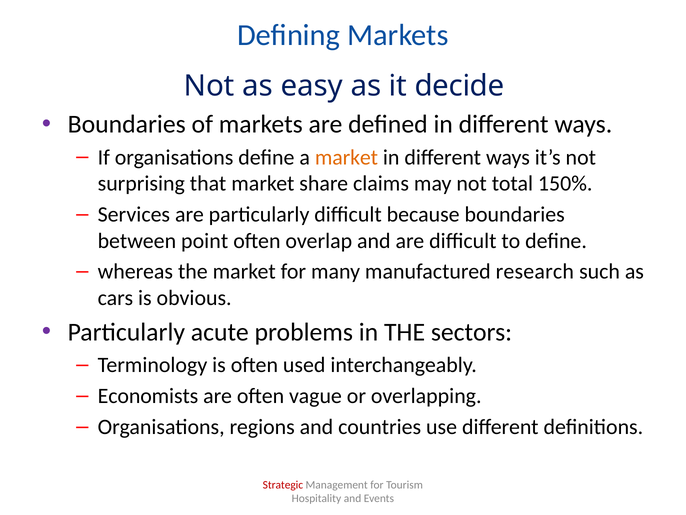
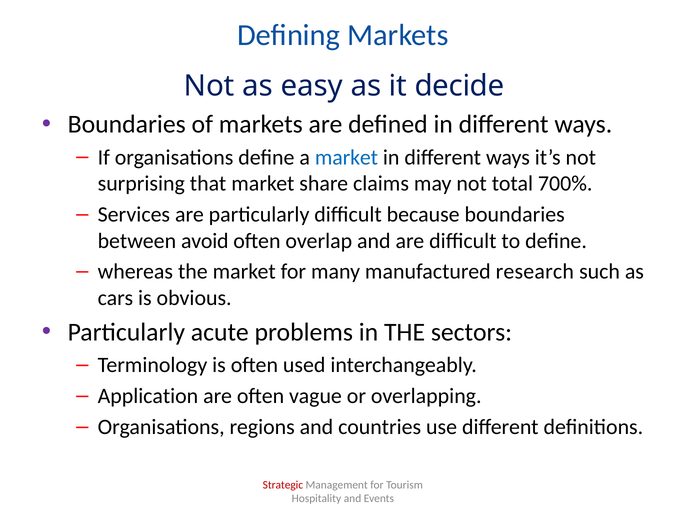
market colour: orange -> blue (347, 157)
150%: 150% -> 700% (565, 183)
point: point -> avoid (205, 241)
Economists: Economists -> Application (148, 396)
